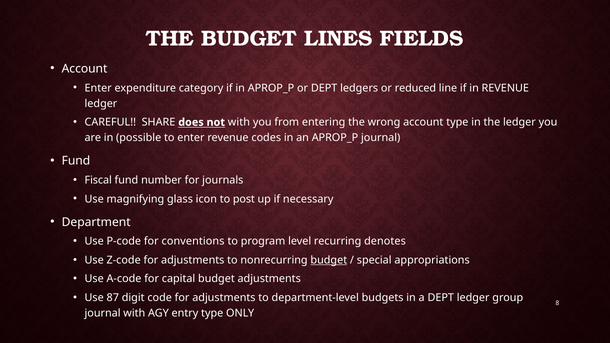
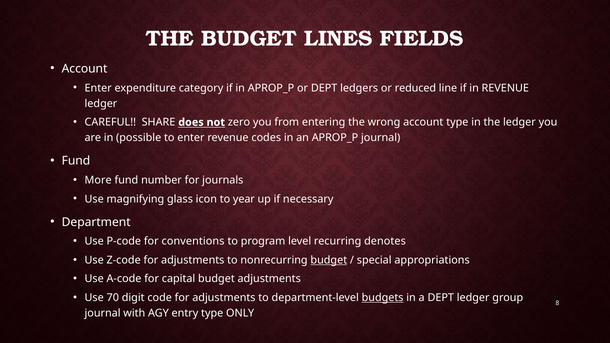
not with: with -> zero (239, 122)
Fiscal: Fiscal -> More (98, 180)
post: post -> year (244, 199)
87: 87 -> 70 (113, 298)
budgets underline: none -> present (383, 298)
